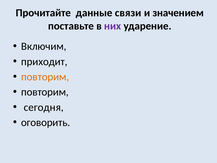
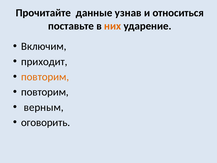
связи: связи -> узнав (128, 13)
значением: значением -> относиться (178, 13)
них colour: purple -> orange (113, 26)
сегодня: сегодня -> верным (44, 107)
